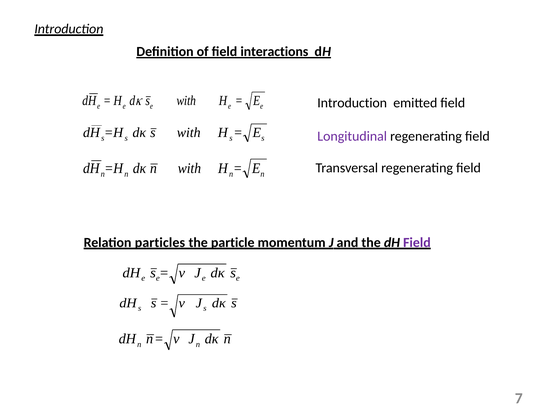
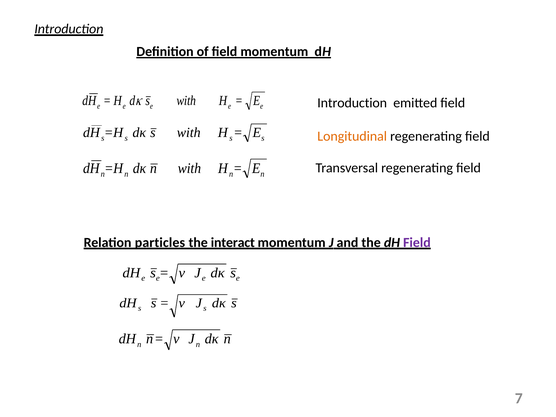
field interactions: interactions -> momentum (274, 52)
Longitudinal colour: purple -> orange (352, 136)
particle: particle -> interact (233, 242)
